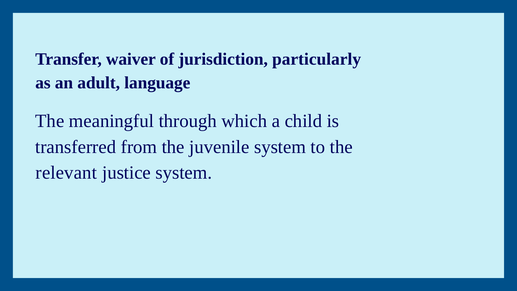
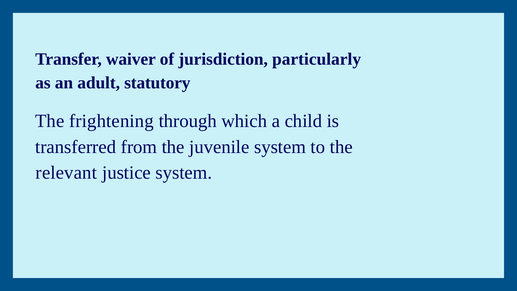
language: language -> statutory (157, 83)
meaningful: meaningful -> frightening (111, 121)
